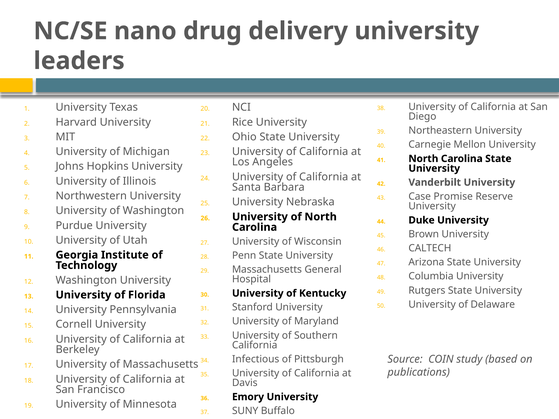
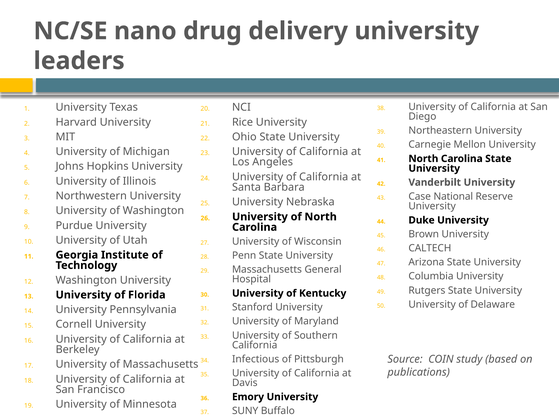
Promise: Promise -> National (453, 197)
